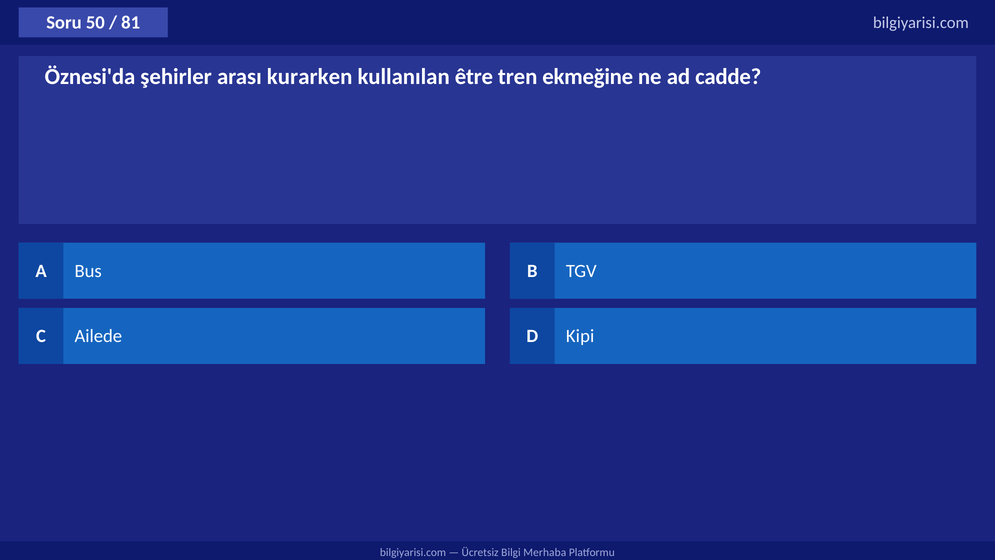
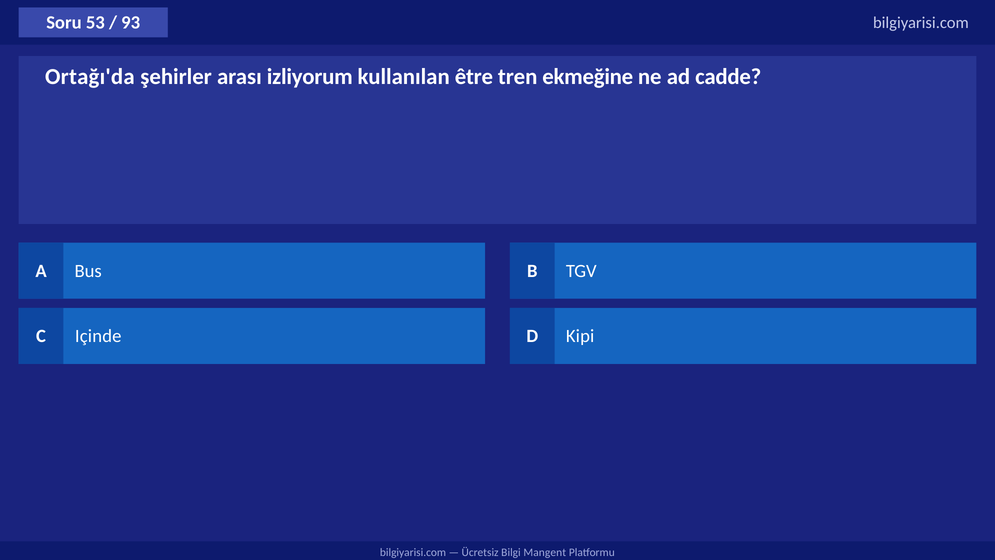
50: 50 -> 53 (95, 23)
81: 81 -> 93 (131, 23)
Öznesi'da: Öznesi'da -> Ortağı'da (90, 77)
kurarken: kurarken -> izliyorum (310, 77)
Ailede: Ailede -> Içinde (98, 336)
Merhaba: Merhaba -> Mangent (545, 552)
